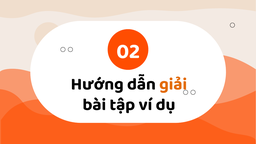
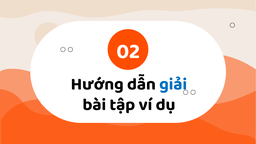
giải colour: orange -> blue (173, 84)
